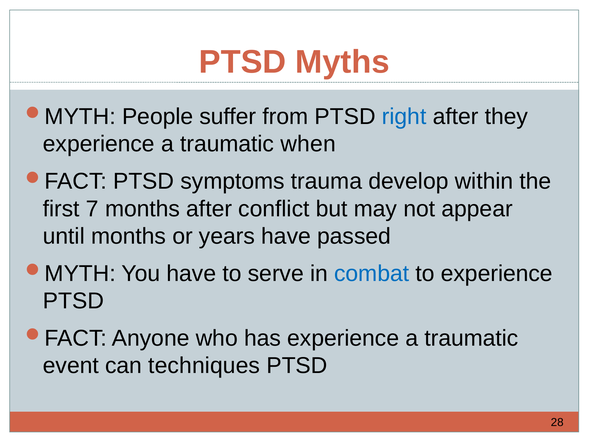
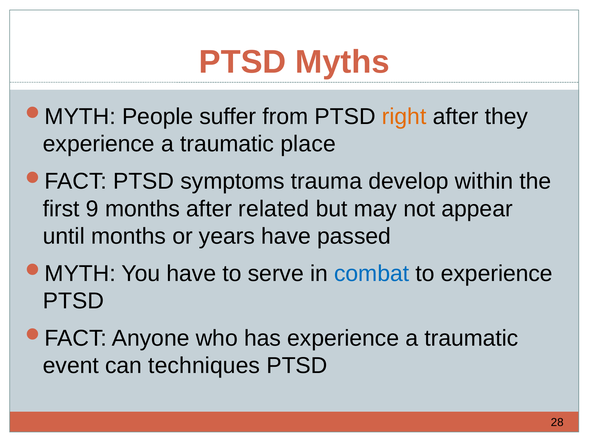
right colour: blue -> orange (404, 117)
when: when -> place (308, 144)
7: 7 -> 9 (92, 209)
conflict: conflict -> related (274, 209)
